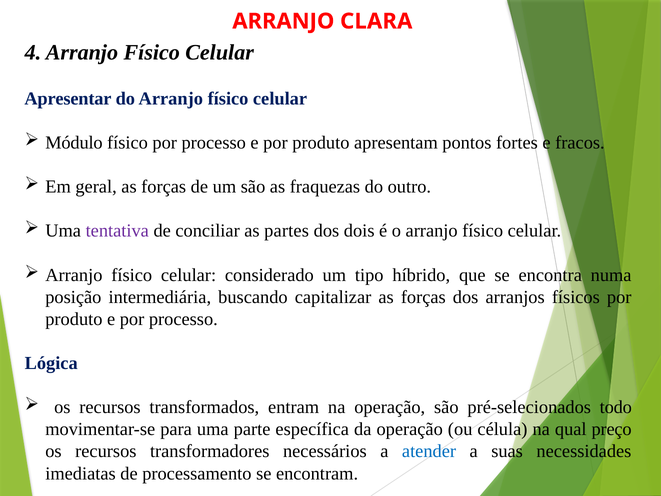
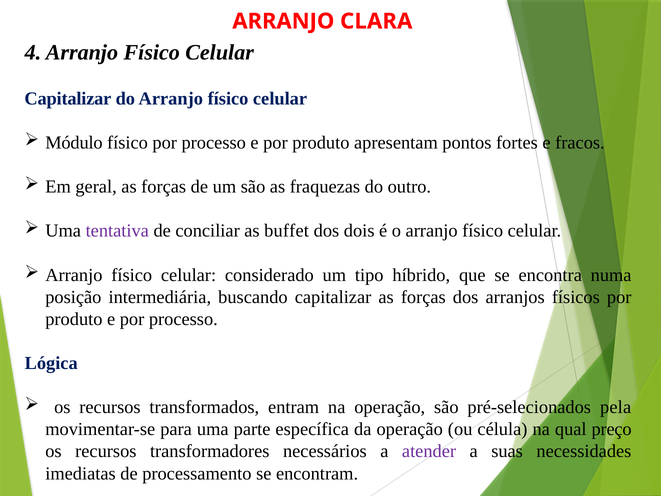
Apresentar: Apresentar -> Capitalizar (68, 98)
partes: partes -> buffet (287, 231)
todo: todo -> pela (616, 407)
atender colour: blue -> purple (429, 451)
